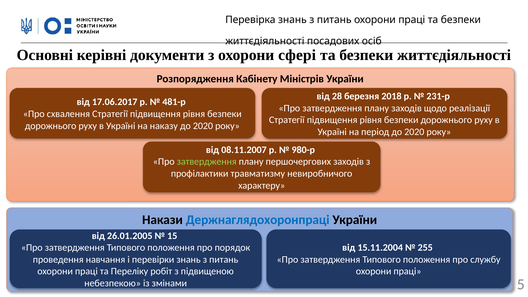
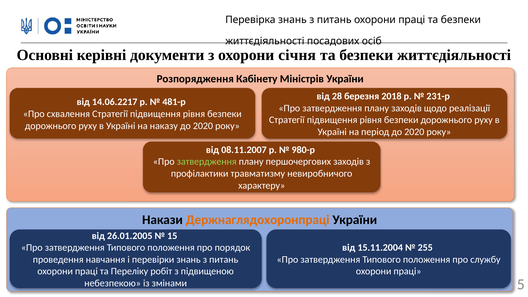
сфері: сфері -> січня (297, 55)
17.06.2017: 17.06.2017 -> 14.06.2217 (115, 102)
Держнаглядохоронпраці colour: blue -> orange (258, 220)
